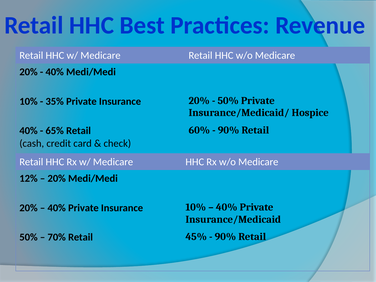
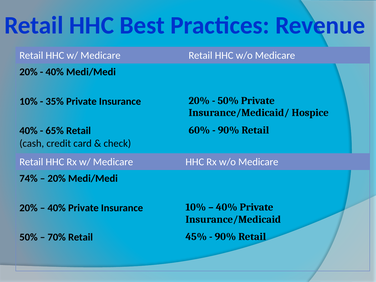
12%: 12% -> 74% (29, 178)
